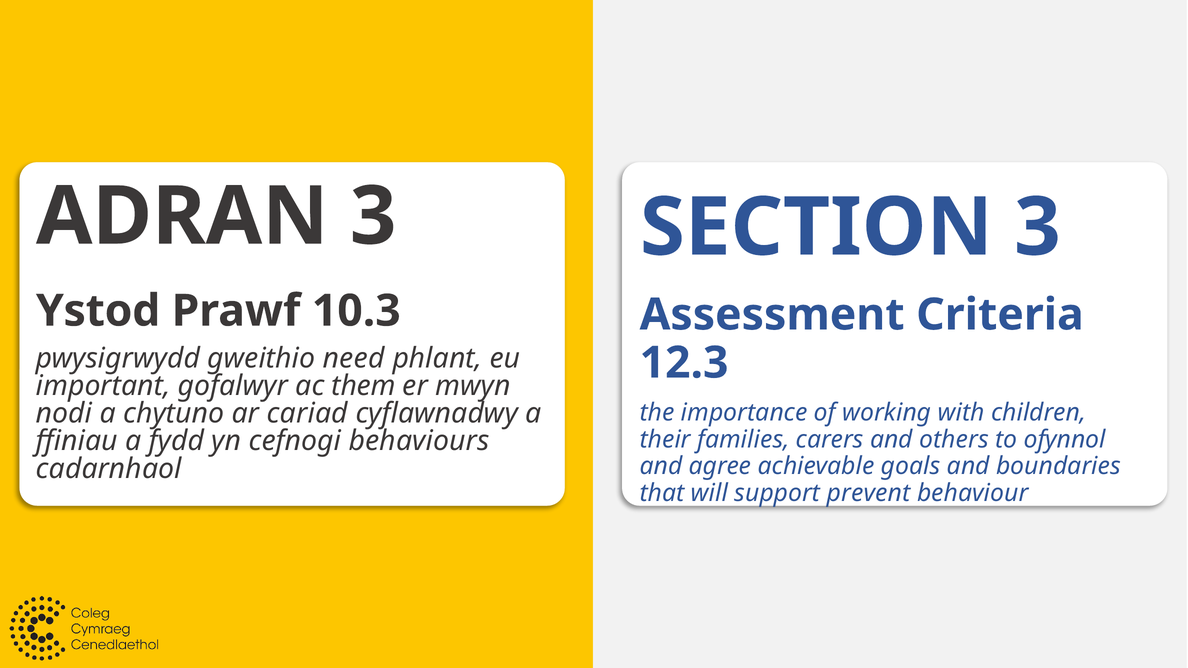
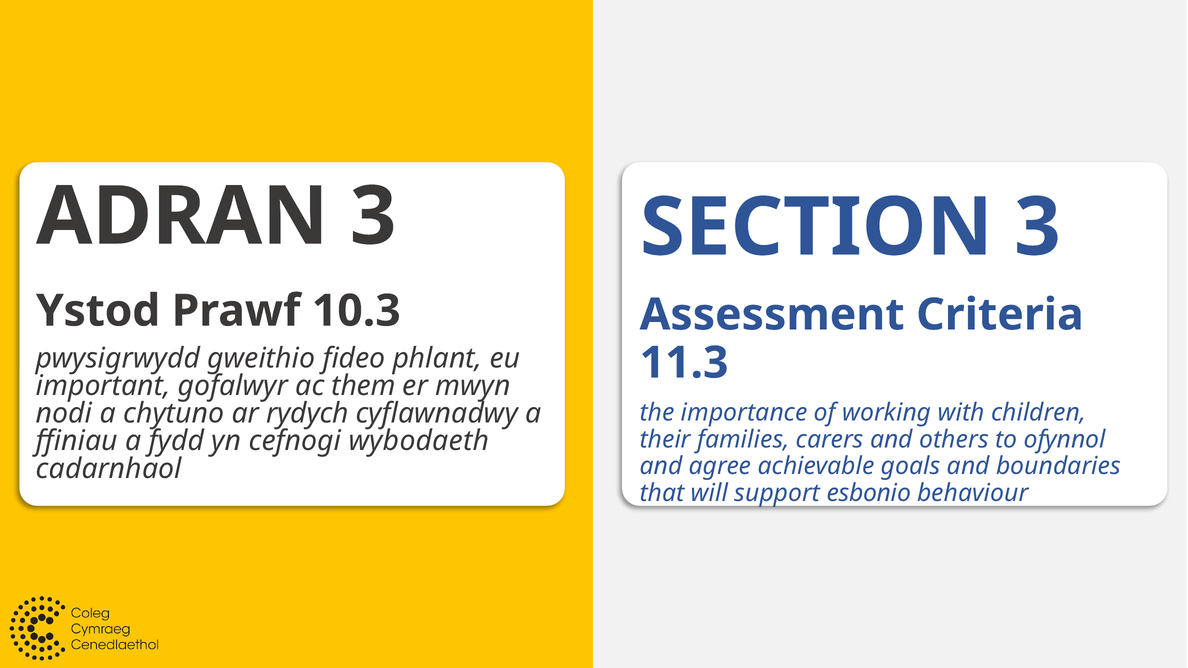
need: need -> fideo (354, 358)
12.3: 12.3 -> 11.3 (684, 363)
cariad: cariad -> rydych (308, 414)
behaviours: behaviours -> wybodaeth (419, 441)
prevent: prevent -> esbonio (869, 493)
